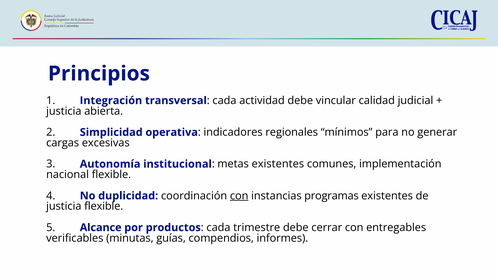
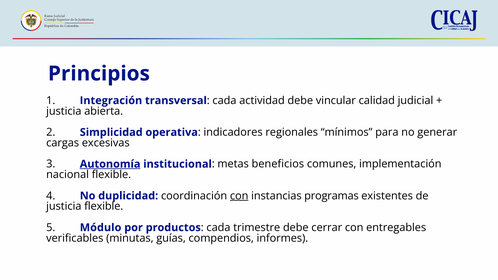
Autonomía underline: none -> present (110, 164)
metas existentes: existentes -> beneficios (278, 164)
Alcance: Alcance -> Módulo (101, 228)
